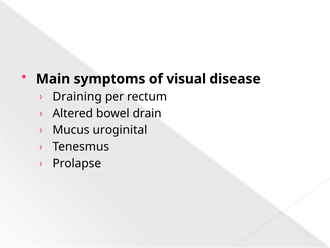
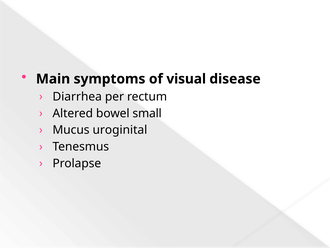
Draining: Draining -> Diarrhea (77, 96)
drain: drain -> small (147, 113)
